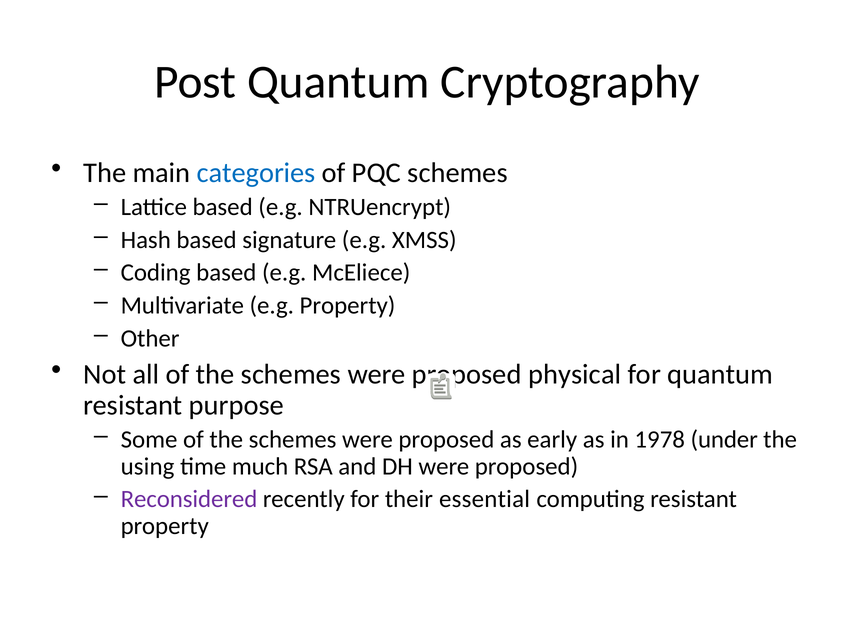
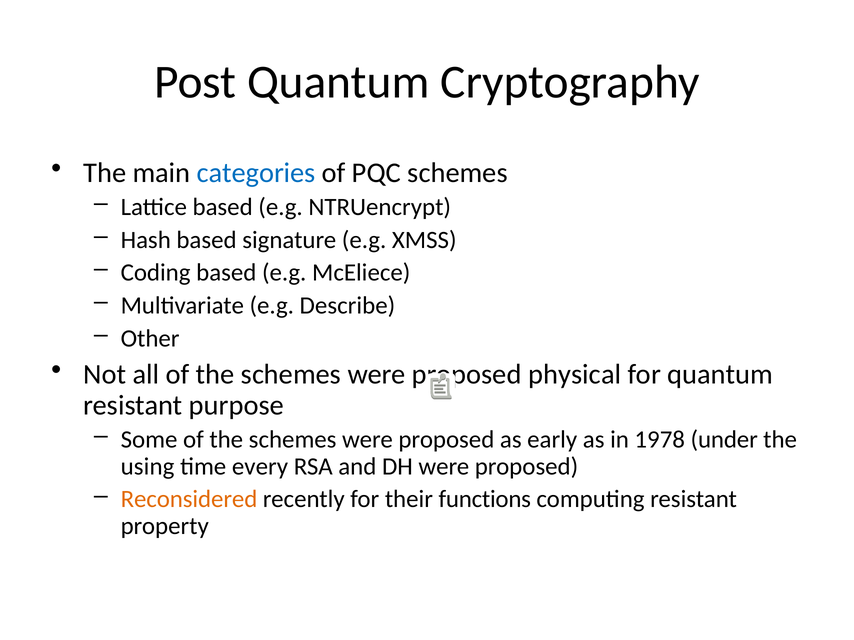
e.g Property: Property -> Describe (347, 306)
much: much -> every (260, 467)
Reconsidered colour: purple -> orange (189, 500)
essential: essential -> functions (485, 500)
